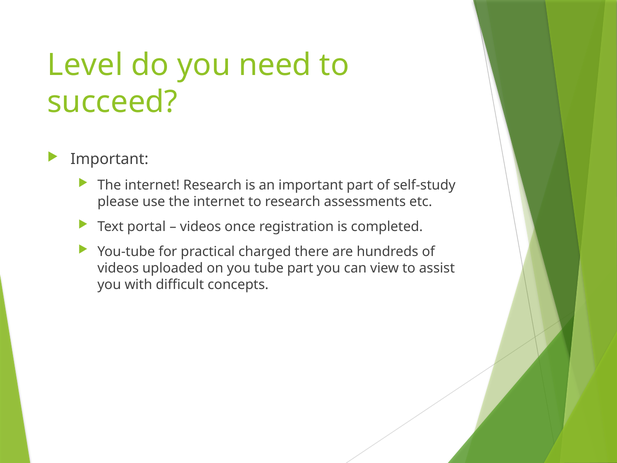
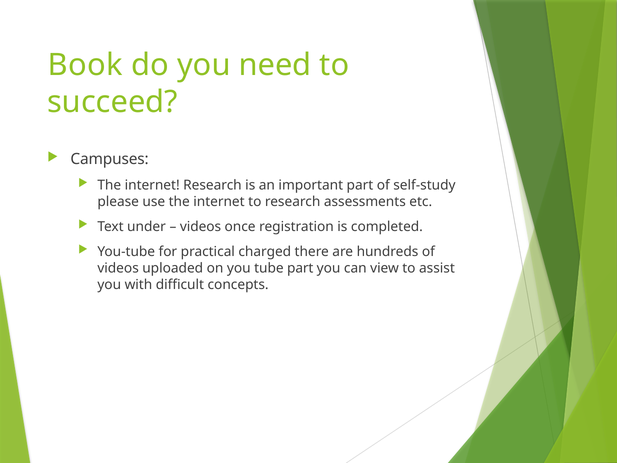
Level: Level -> Book (85, 65)
Important: Important -> Campuses (110, 159)
portal: portal -> under (146, 227)
